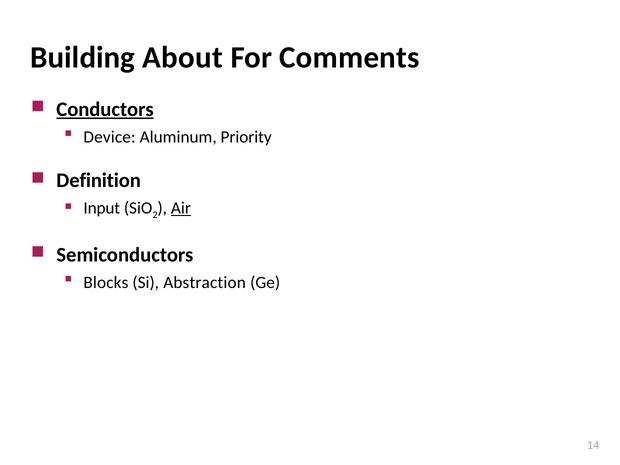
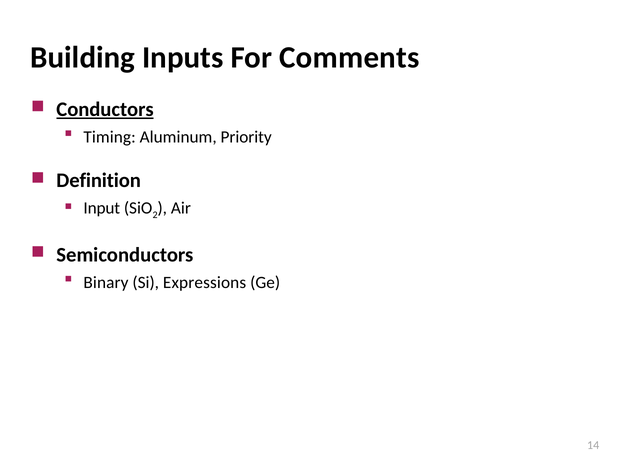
About: About -> Inputs (183, 58)
Device: Device -> Timing (110, 137)
Air underline: present -> none (181, 208)
Blocks: Blocks -> Binary (106, 282)
Abstraction: Abstraction -> Expressions (205, 282)
